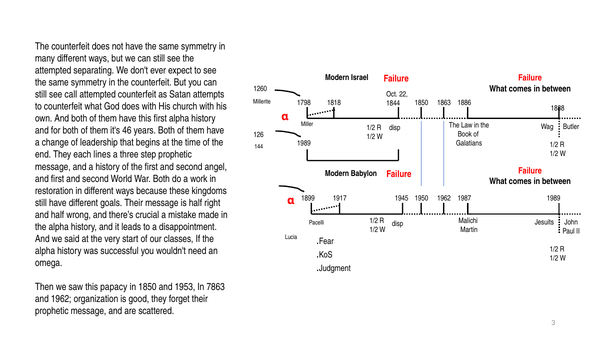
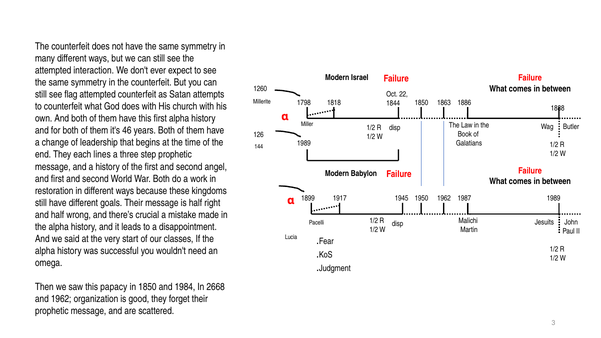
separating: separating -> interaction (94, 71)
call: call -> flag (71, 95)
1953: 1953 -> 1984 (185, 287)
7863: 7863 -> 2668 (216, 287)
